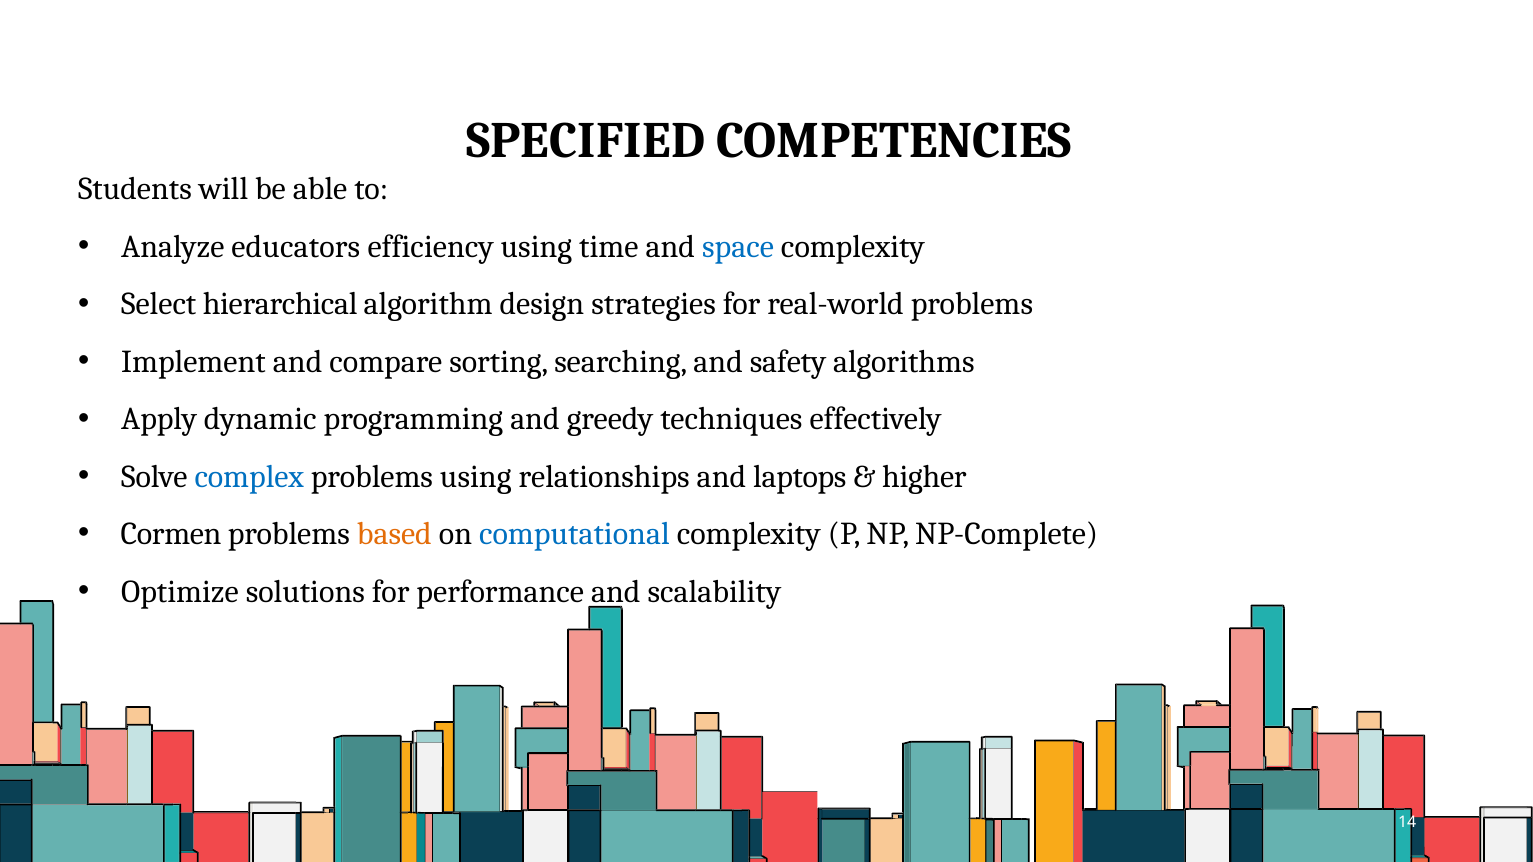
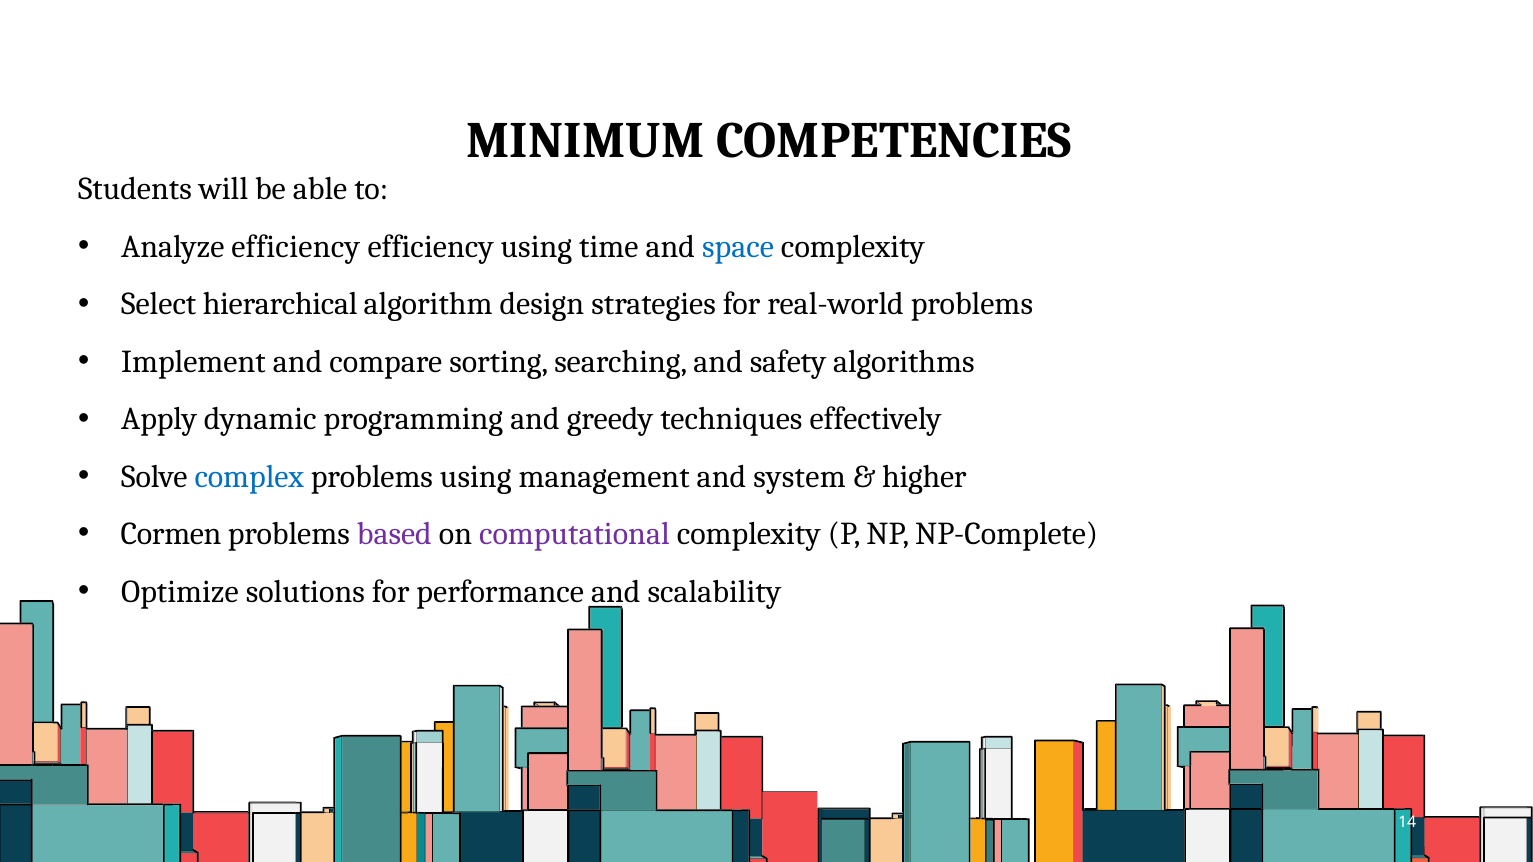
SPECIFIED: SPECIFIED -> MINIMUM (585, 141)
Analyze educators: educators -> efficiency (296, 247)
relationships: relationships -> management (604, 477)
laptops: laptops -> system (800, 477)
based colour: orange -> purple (394, 534)
computational colour: blue -> purple (574, 534)
